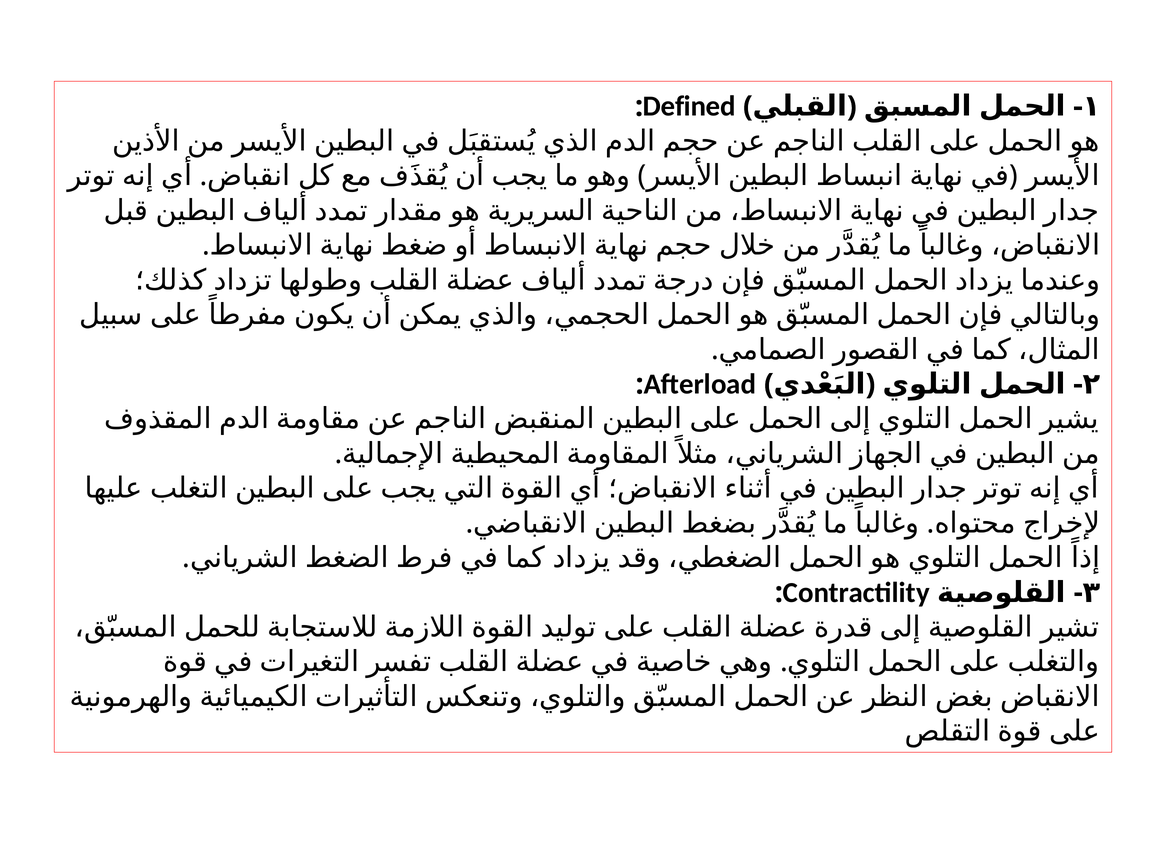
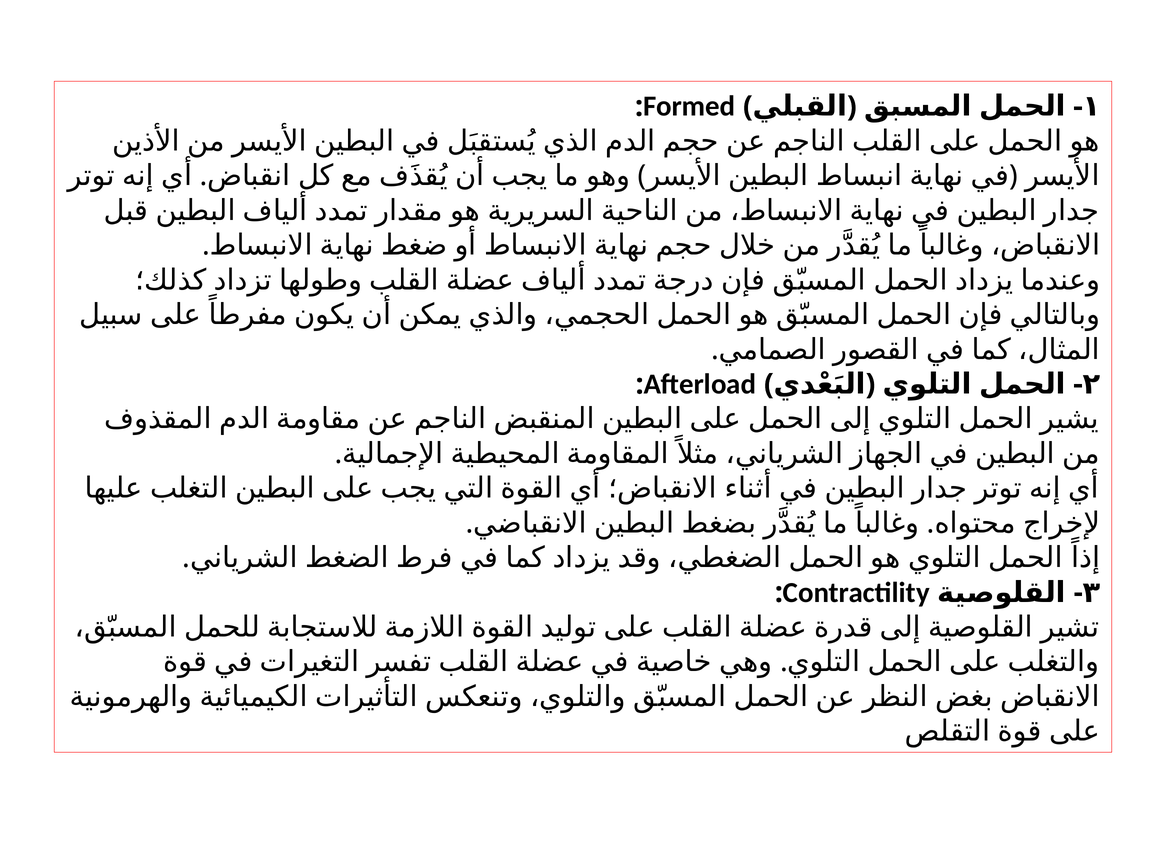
Defined: Defined -> Formed (689, 106)
